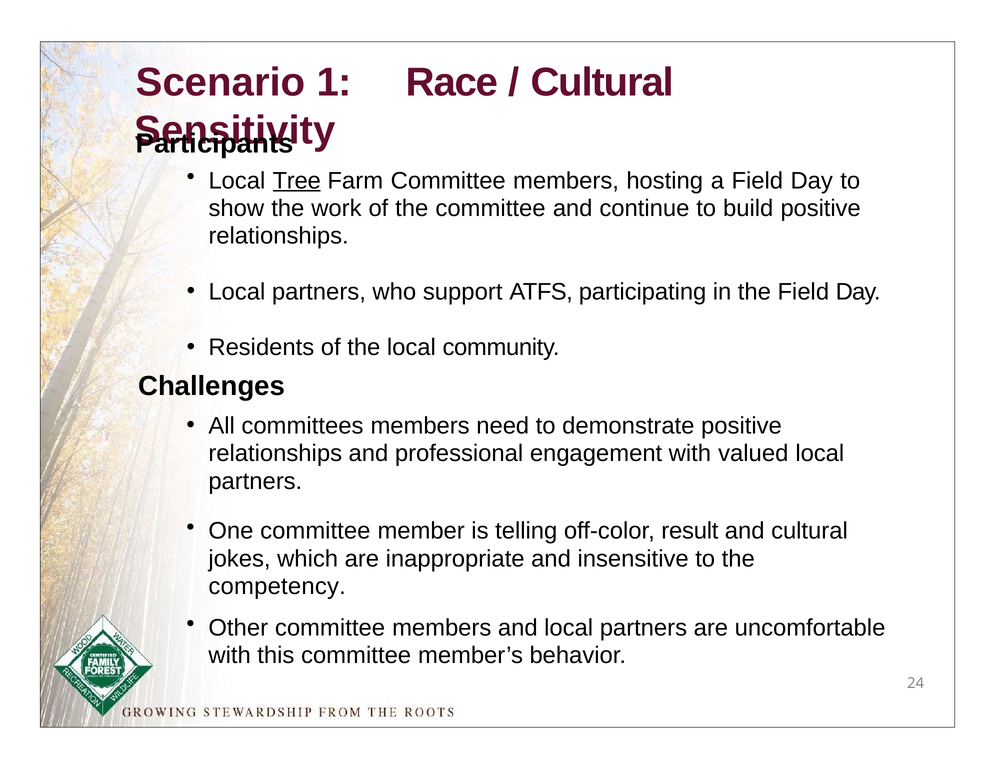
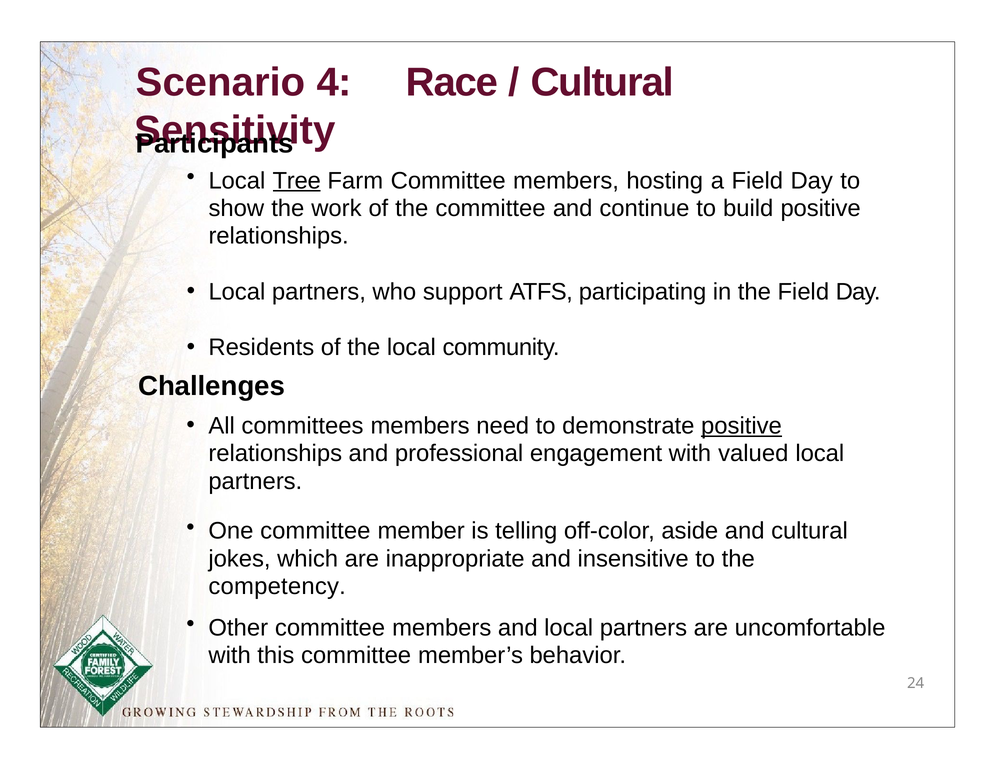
1: 1 -> 4 (334, 82)
positive underline: none -> present (741, 426)
result: result -> aside (690, 531)
